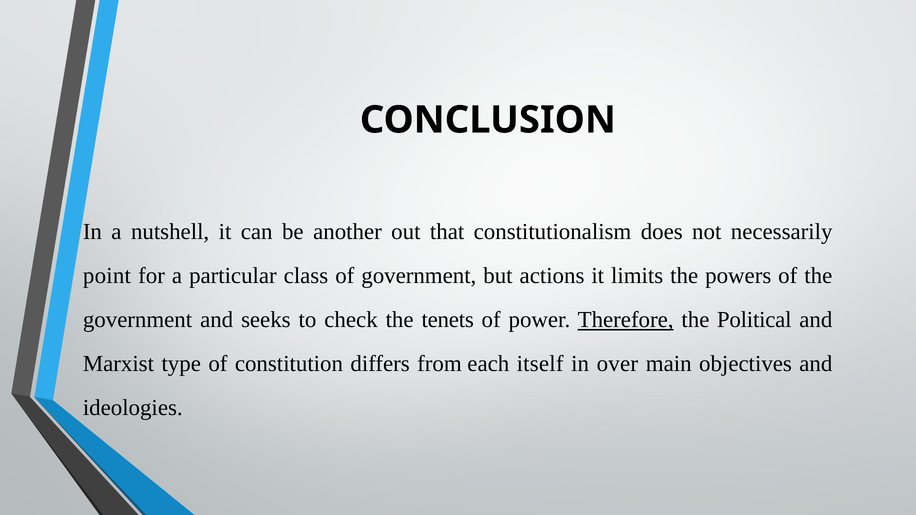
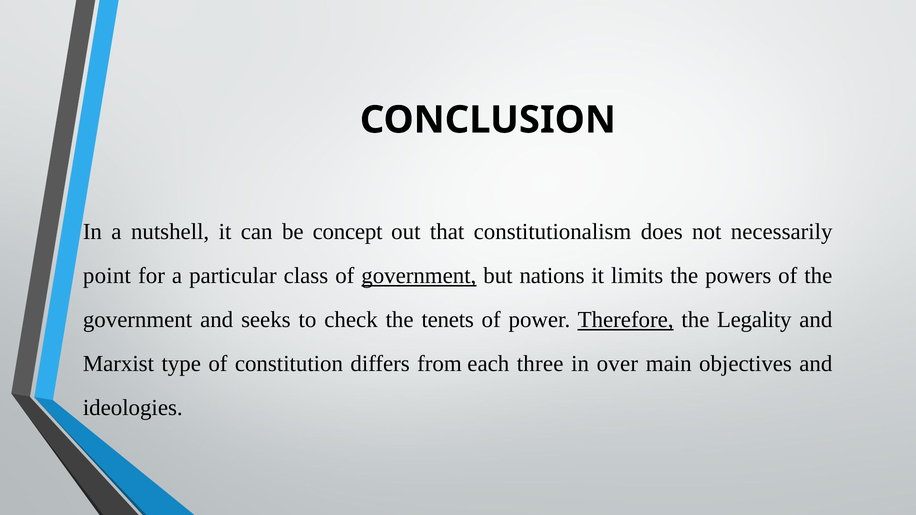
another: another -> concept (348, 232)
government underline: none -> present (419, 276)
actions: actions -> nations (552, 276)
Political: Political -> Legality (754, 320)
itself: itself -> three (540, 364)
